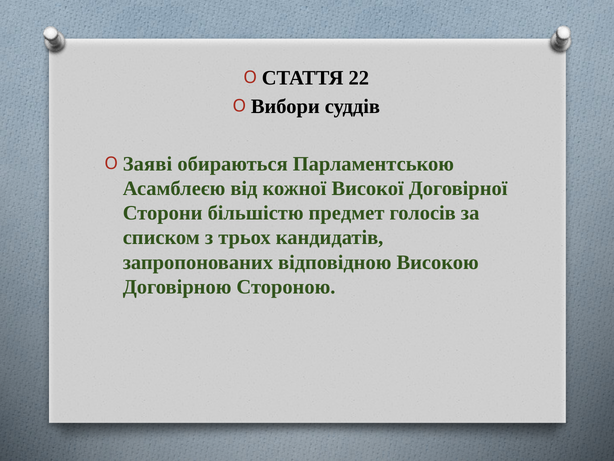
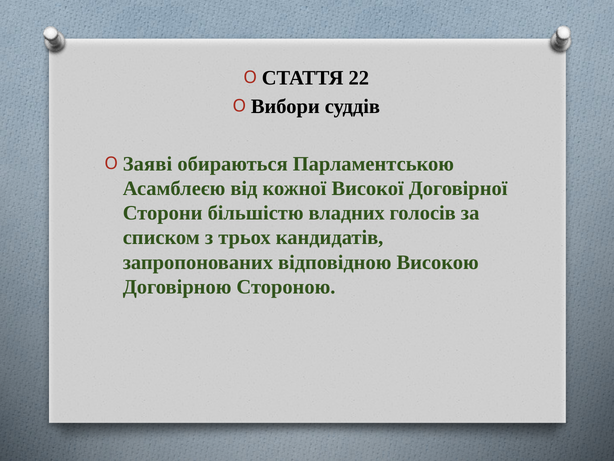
предмет: предмет -> владних (347, 213)
